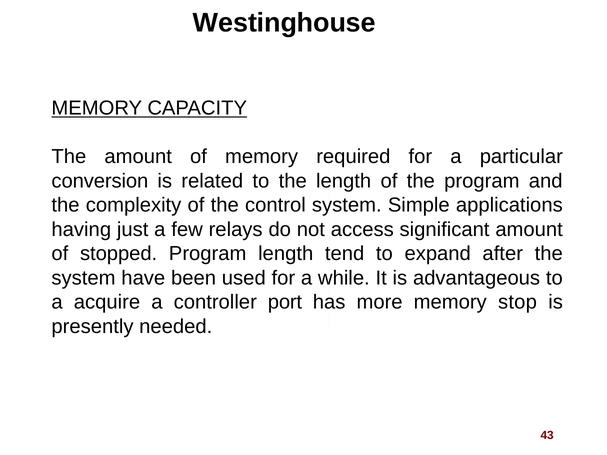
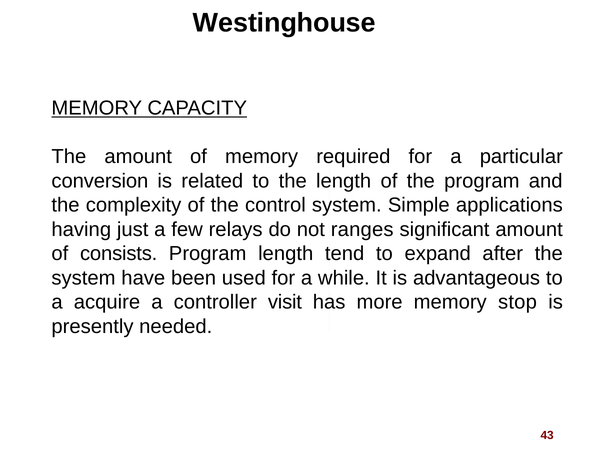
access: access -> ranges (362, 230)
stopped: stopped -> consists (119, 254)
port: port -> visit (285, 302)
